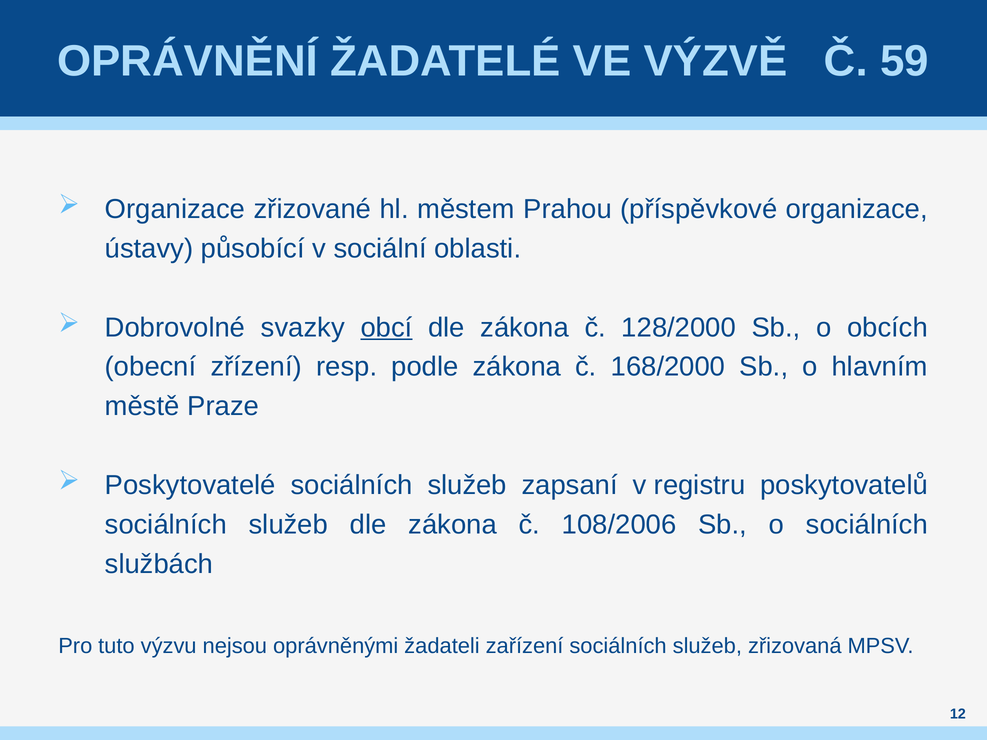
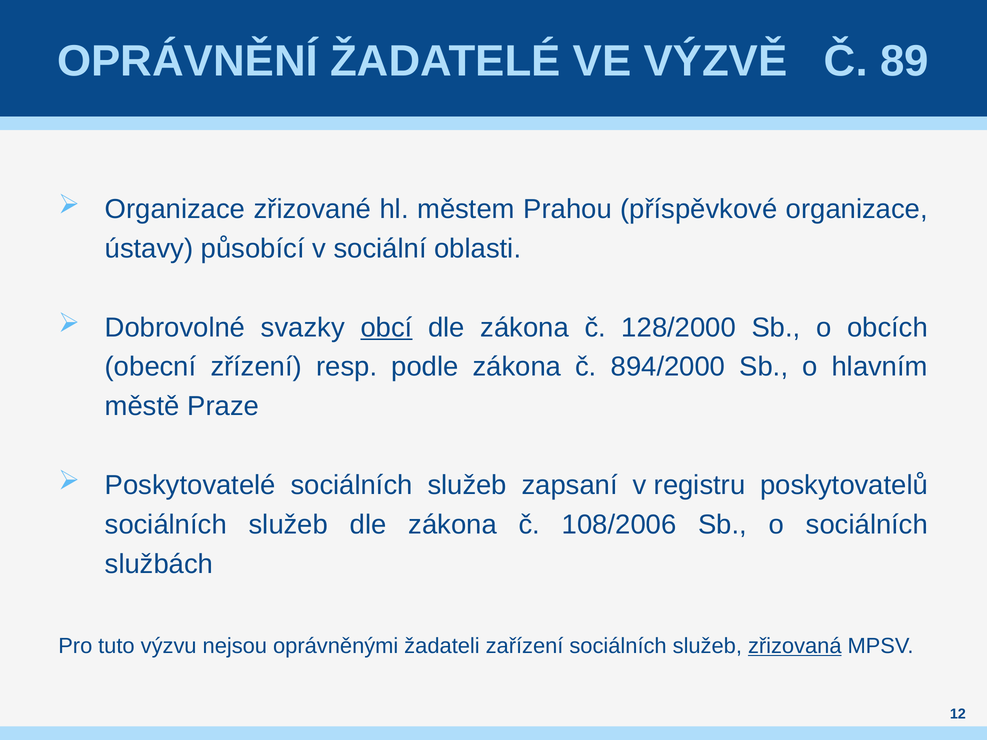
59: 59 -> 89 (904, 61)
168/2000: 168/2000 -> 894/2000 (668, 367)
zřizovaná underline: none -> present (795, 646)
